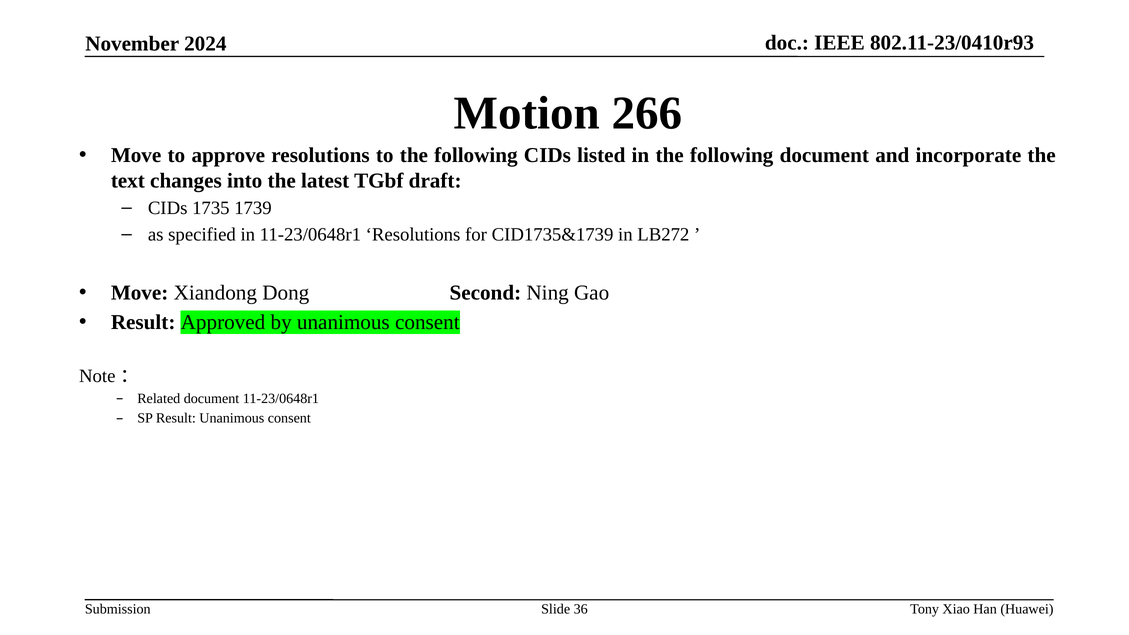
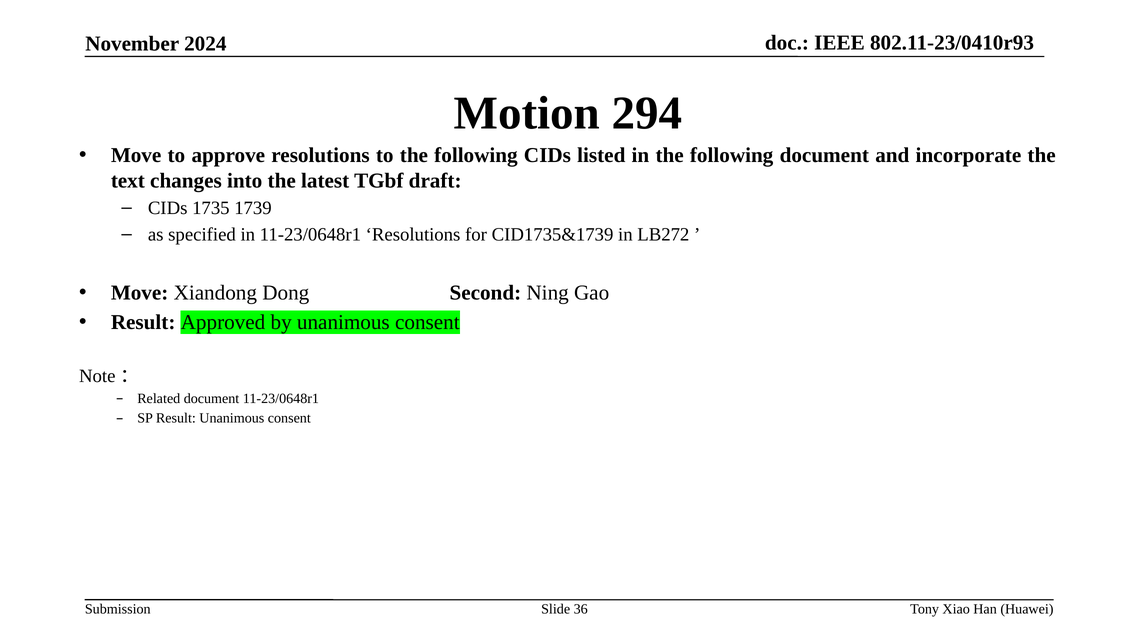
266: 266 -> 294 (647, 113)
